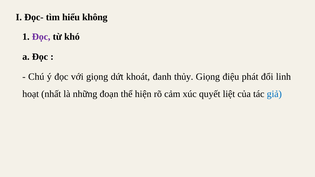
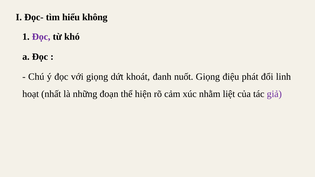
thủy: thủy -> nuốt (184, 77)
quyết: quyết -> nhằm (210, 94)
giả colour: blue -> purple (274, 94)
